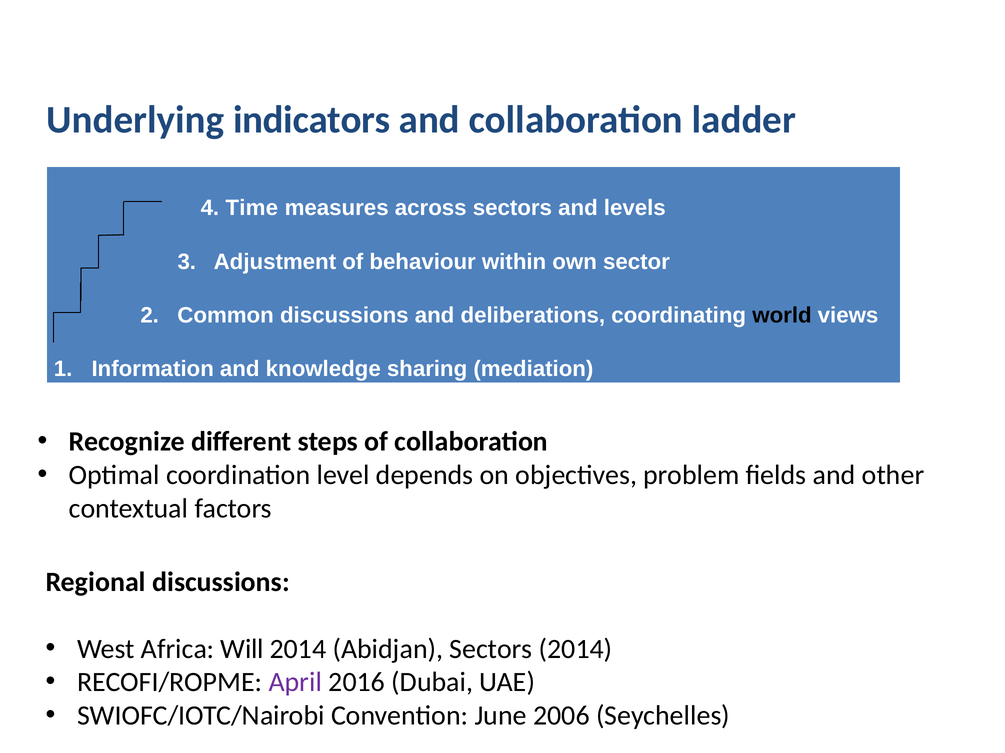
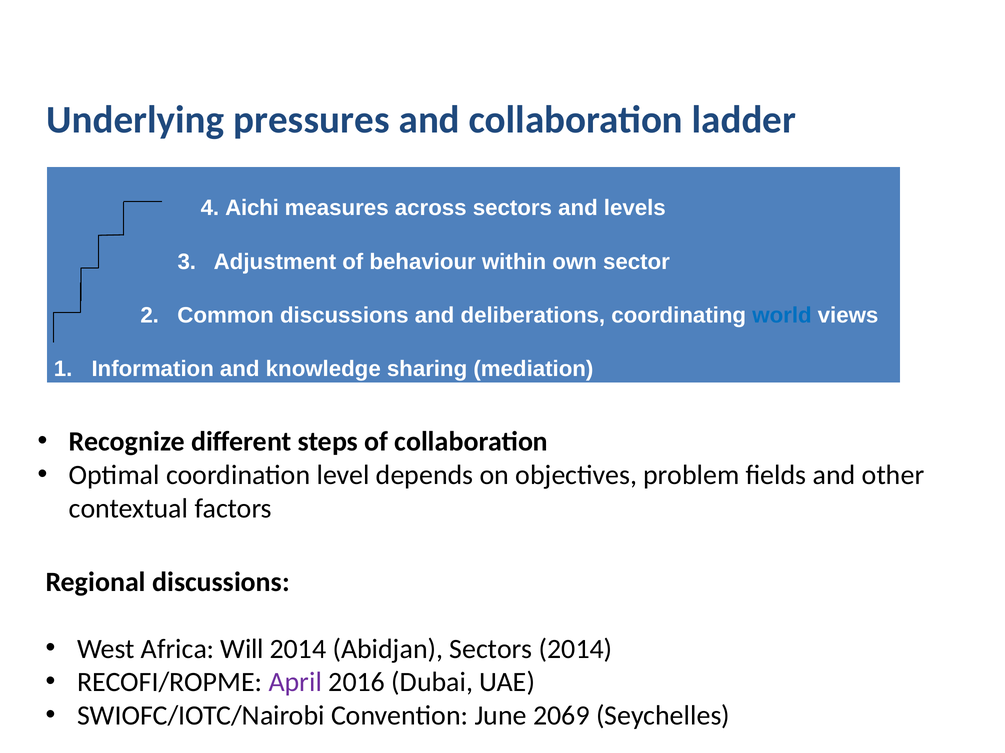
indicators: indicators -> pressures (311, 120)
Time: Time -> Aichi (252, 208)
world colour: black -> blue (782, 316)
2006: 2006 -> 2069 (561, 716)
